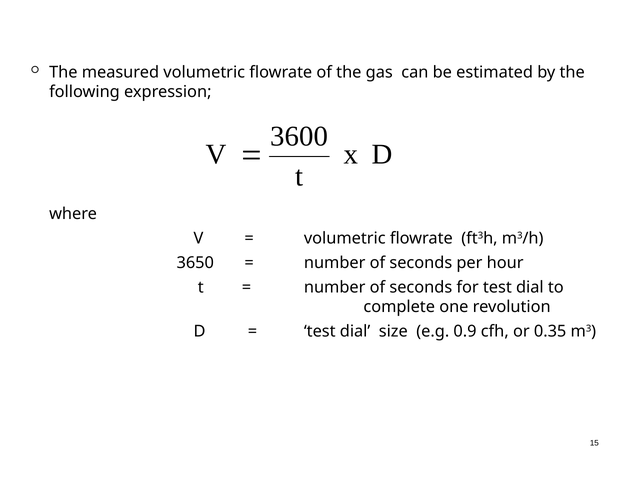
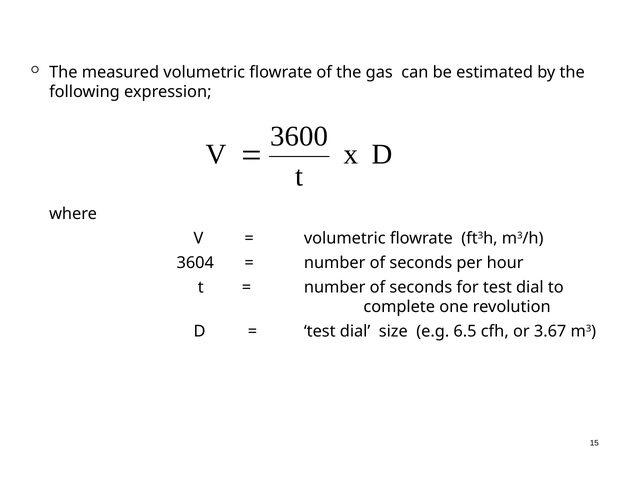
3650: 3650 -> 3604 (195, 263)
0.9: 0.9 -> 6.5 (465, 332)
0.35: 0.35 -> 3.67 (550, 332)
